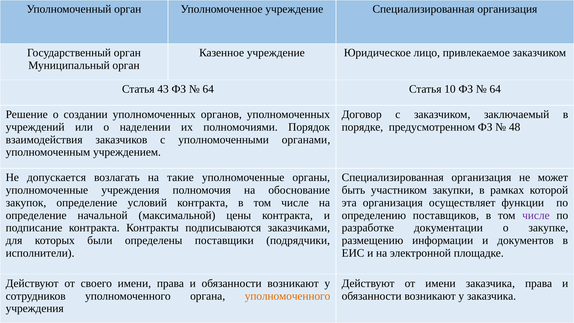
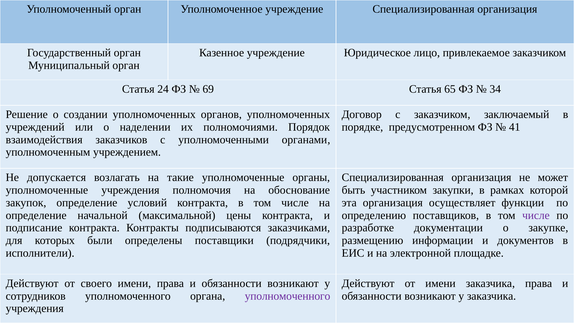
43: 43 -> 24 (163, 89)
64: 64 -> 69 (208, 89)
10: 10 -> 65 (450, 89)
64: 64 -> 34 (495, 89)
48: 48 -> 41 (515, 127)
уполномоченного colour: orange -> purple (288, 296)
